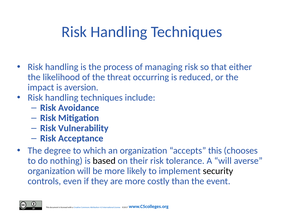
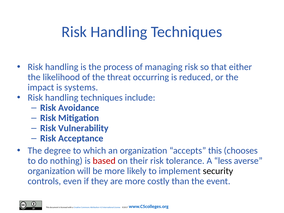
aversion: aversion -> systems (81, 87)
based colour: black -> red (104, 161)
A will: will -> less (223, 161)
